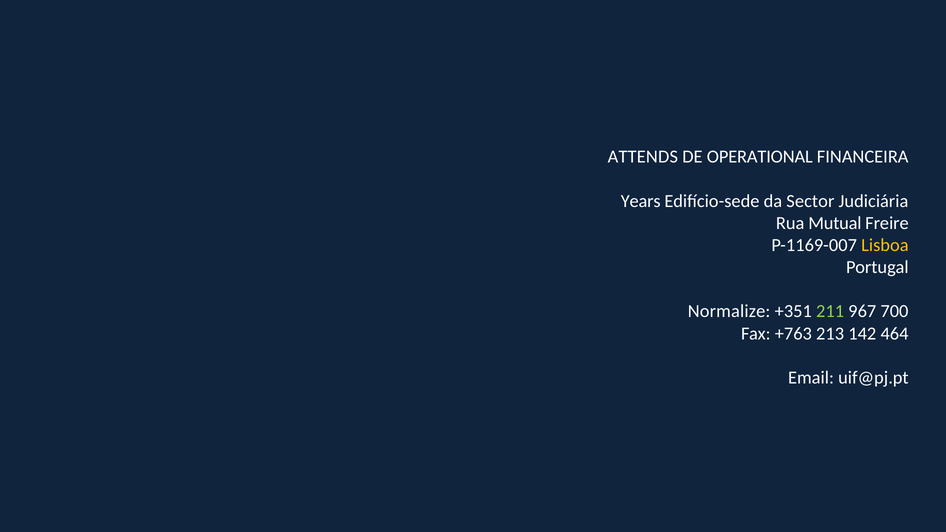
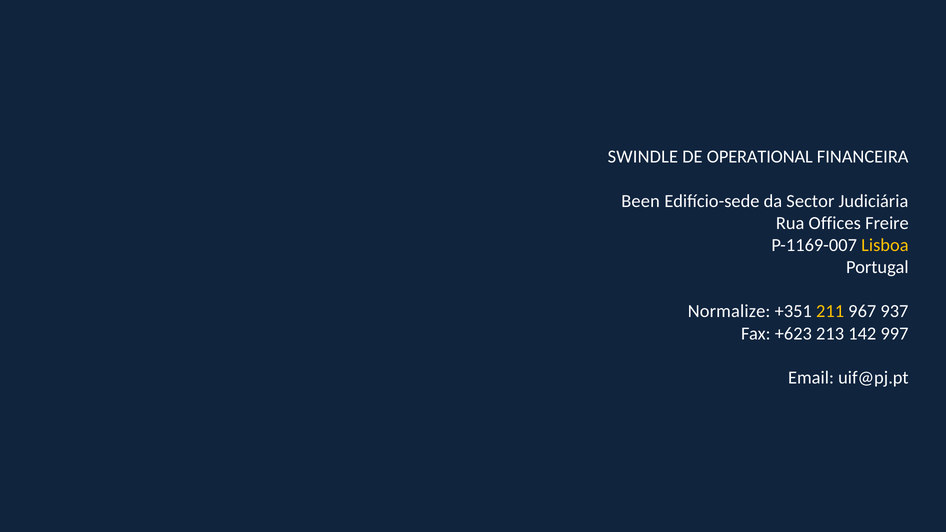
ATTENDS: ATTENDS -> SWINDLE (643, 157)
Years: Years -> Been (641, 201)
Mutual: Mutual -> Offices (835, 223)
211 colour: light green -> yellow (830, 311)
700: 700 -> 937 (894, 311)
+763: +763 -> +623 (793, 334)
464: 464 -> 997 (895, 334)
